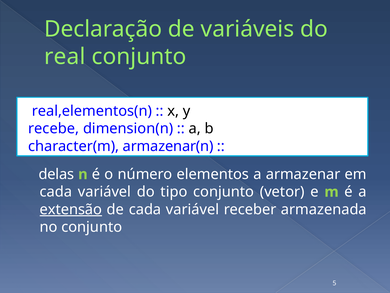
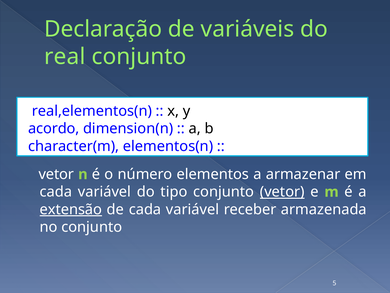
recebe: recebe -> acordo (54, 128)
armazenar(n: armazenar(n -> elementos(n (168, 146)
delas: delas -> vetor (56, 174)
vetor underline: none -> present (282, 192)
